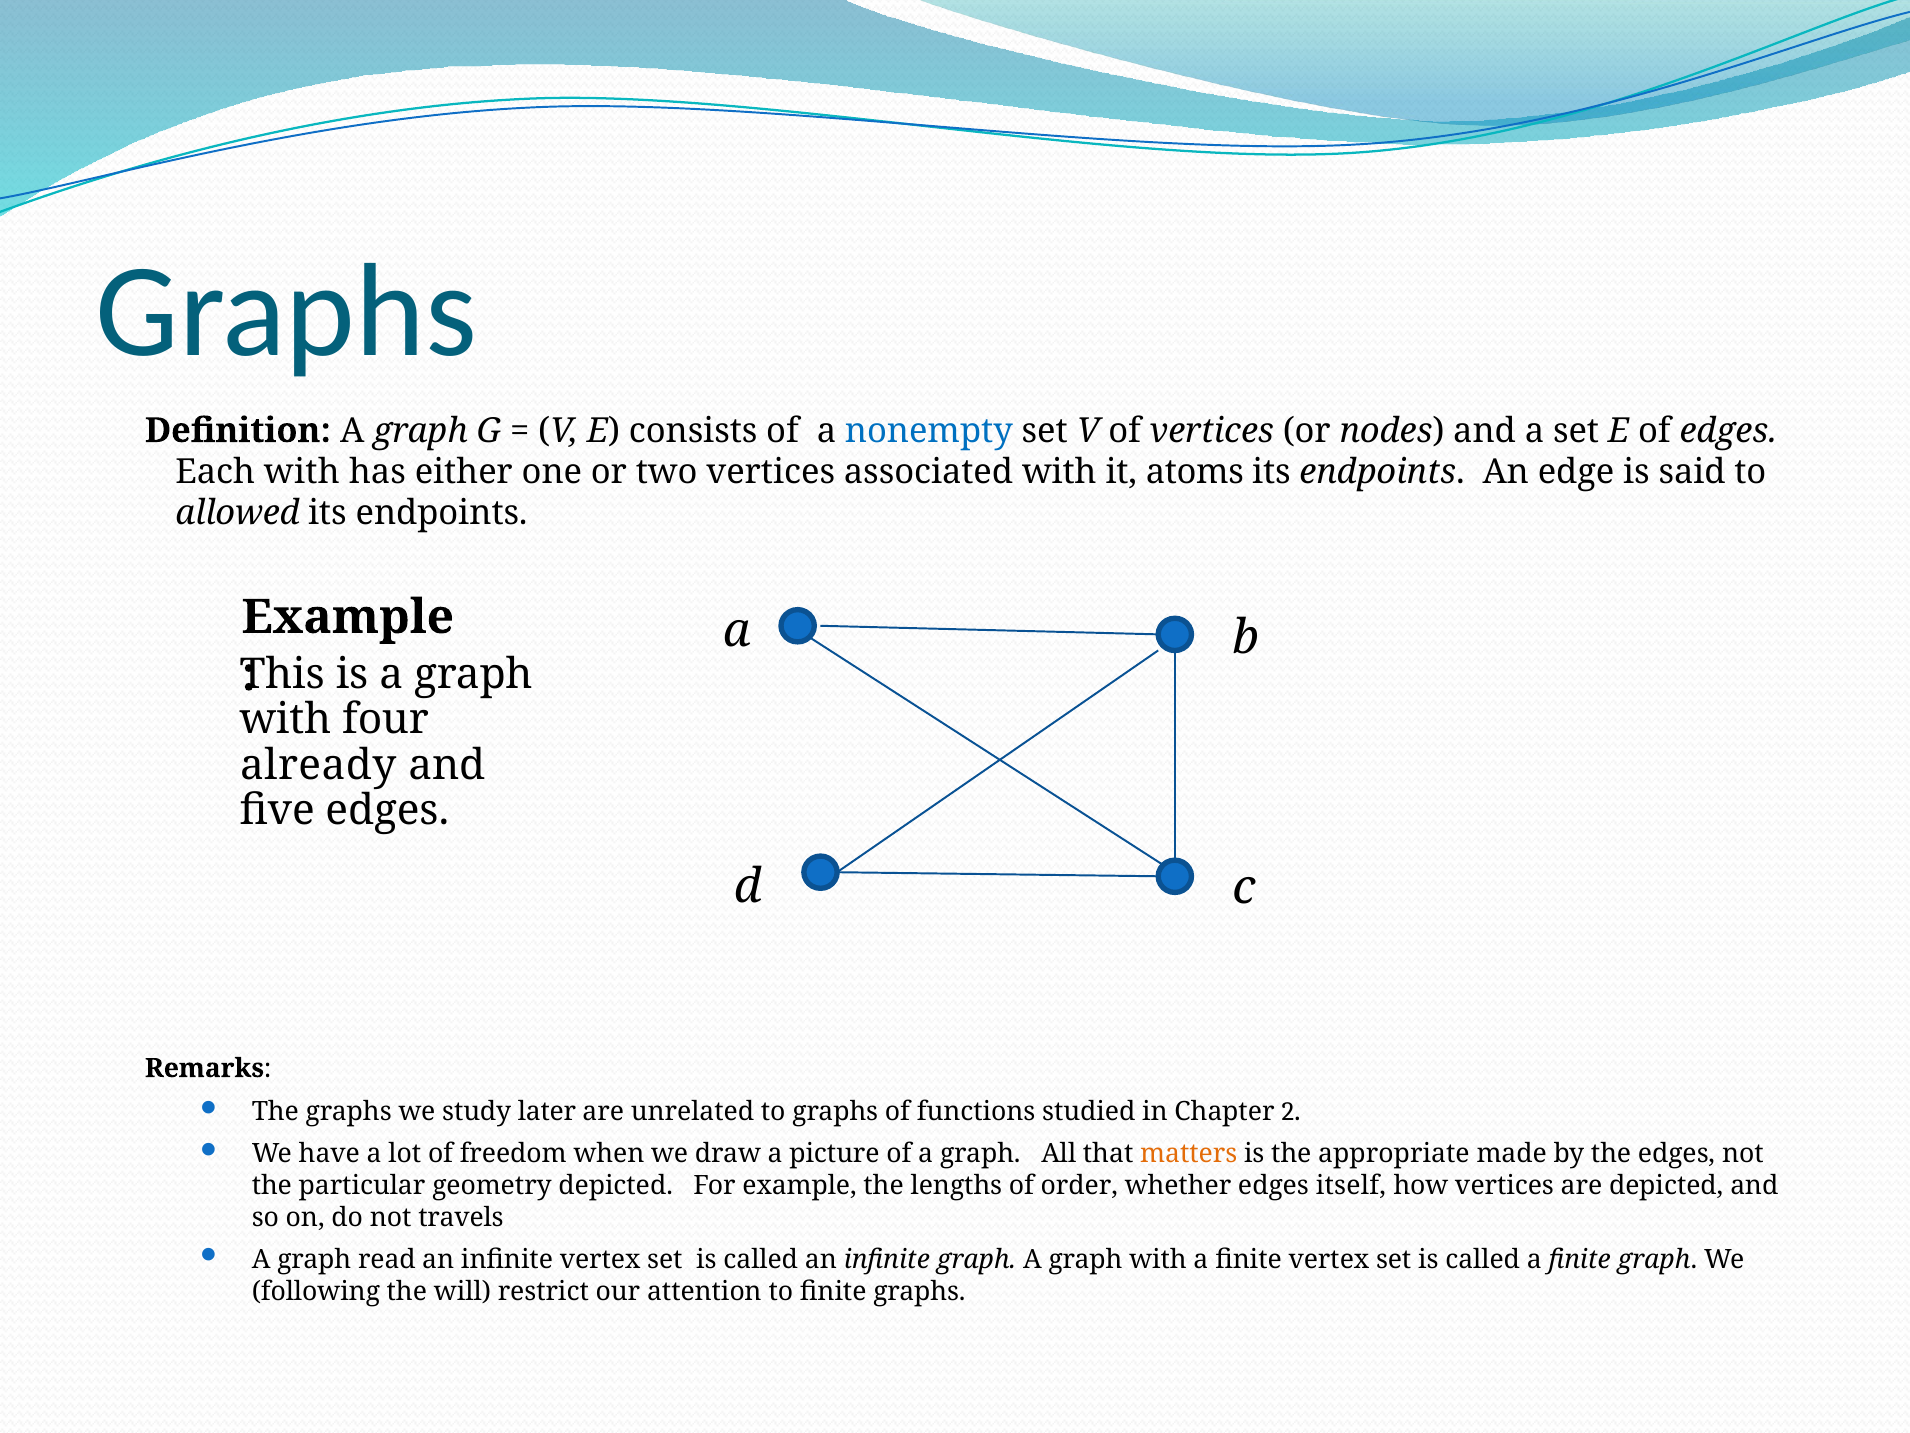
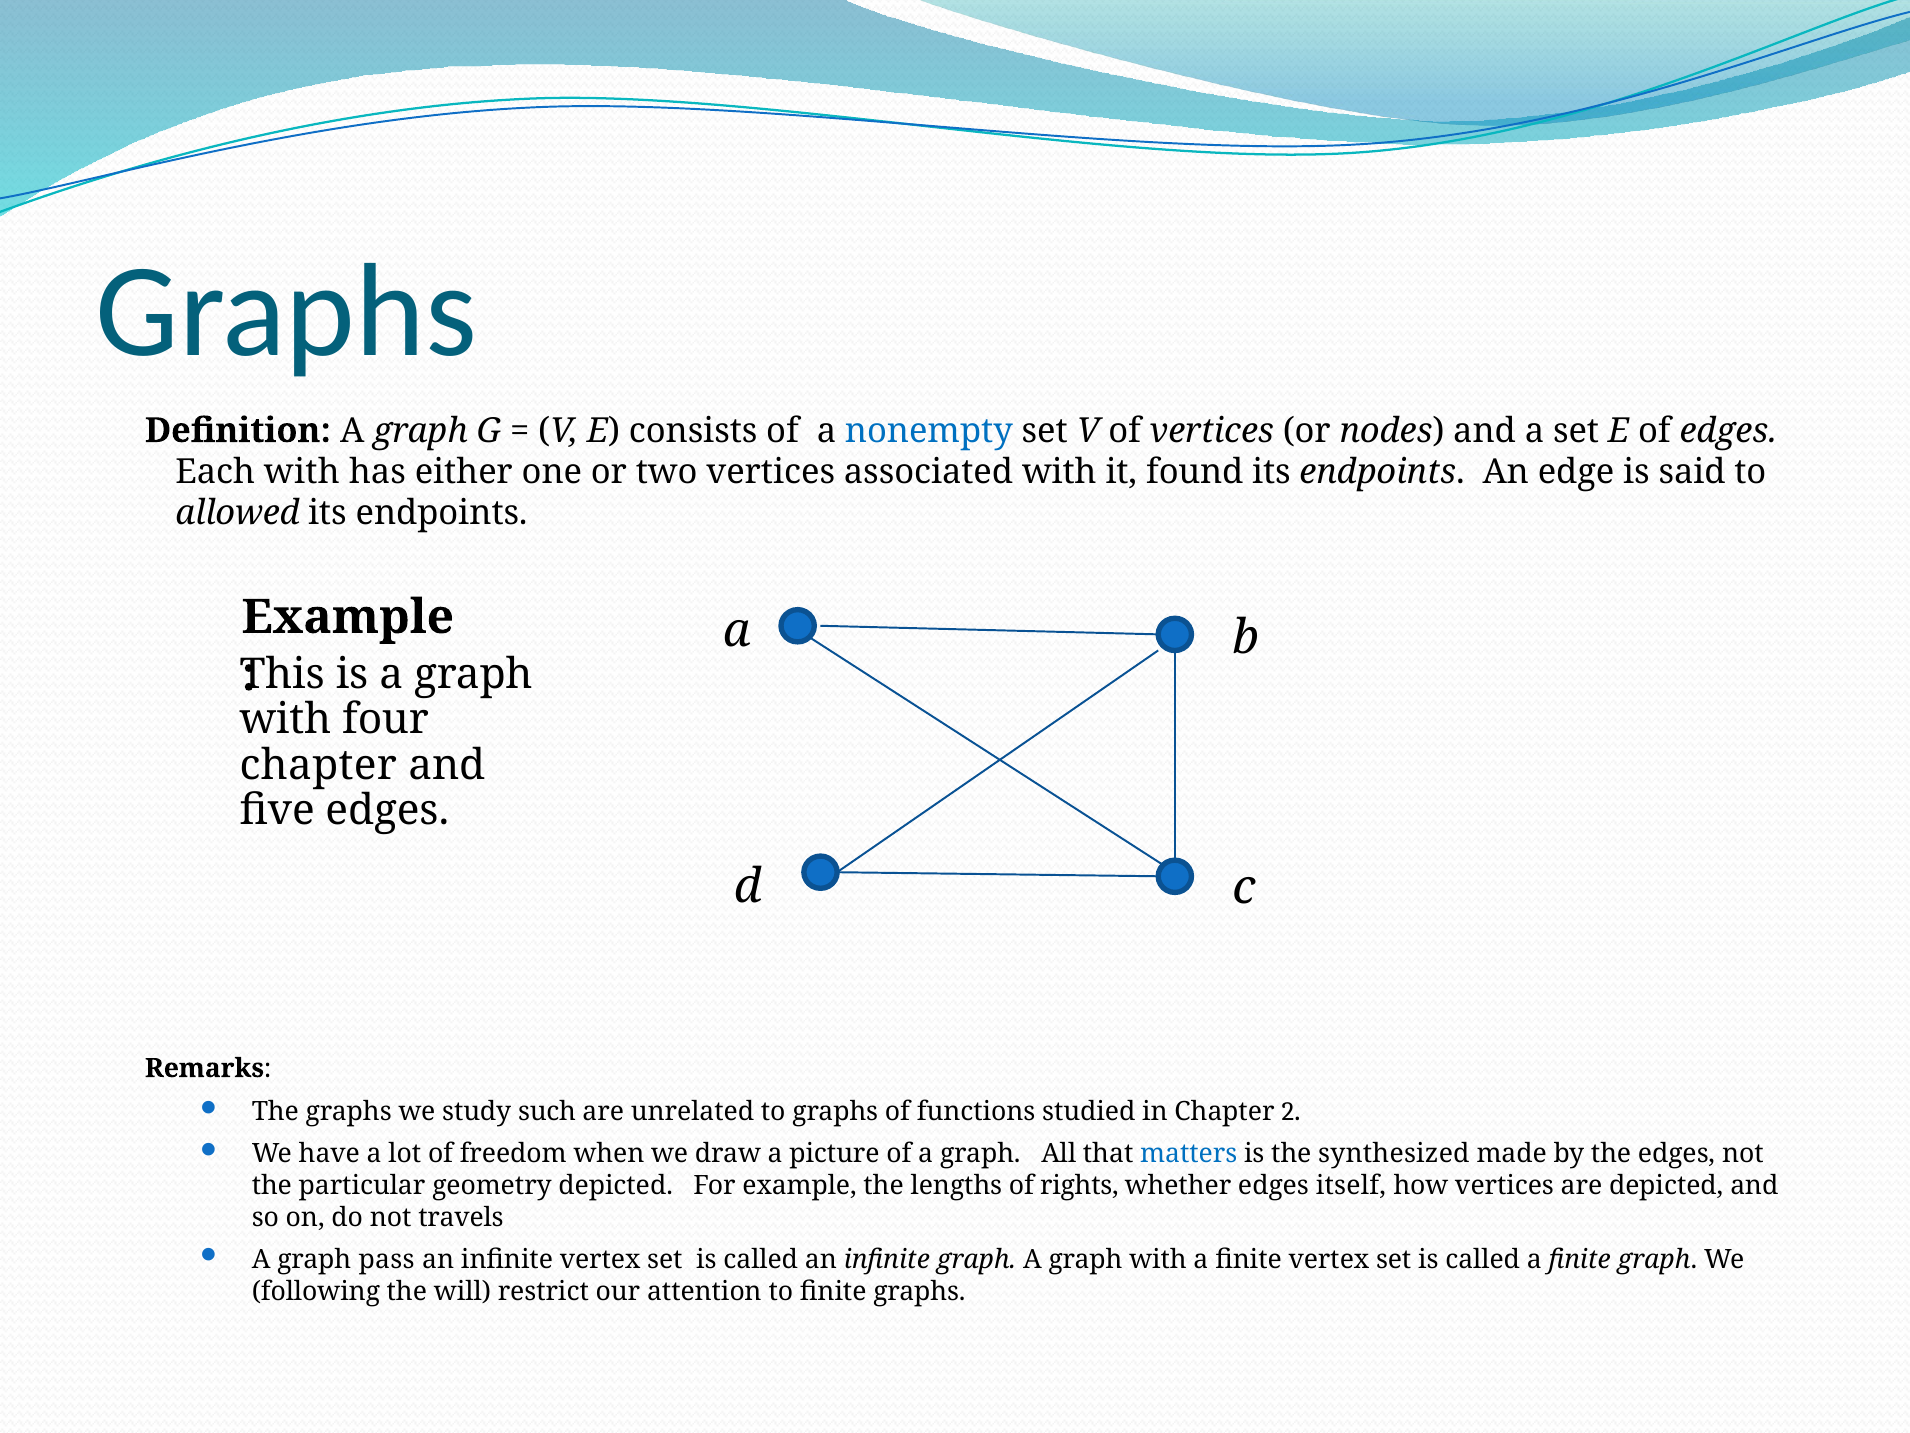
atoms: atoms -> found (1195, 472)
already: already -> chapter (318, 765)
later: later -> such (547, 1111)
matters colour: orange -> blue (1189, 1153)
appropriate: appropriate -> synthesized (1394, 1153)
order: order -> rights (1079, 1185)
read: read -> pass (387, 1259)
